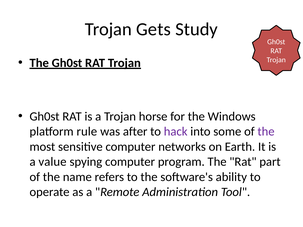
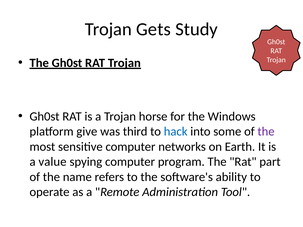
rule: rule -> give (87, 132)
after: after -> third (135, 132)
hack colour: purple -> blue (176, 132)
